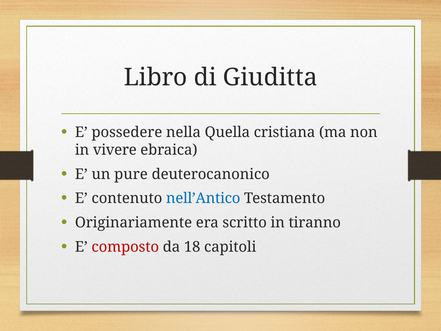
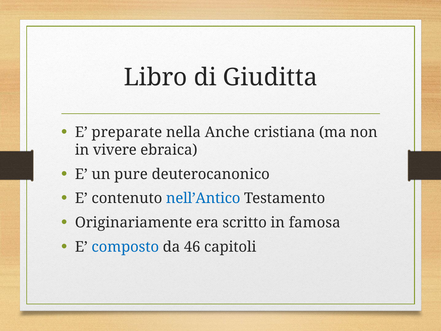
possedere: possedere -> preparate (127, 132)
Quella: Quella -> Anche (227, 132)
tiranno: tiranno -> famosa (315, 223)
composto colour: red -> blue (125, 247)
18: 18 -> 46 (192, 247)
